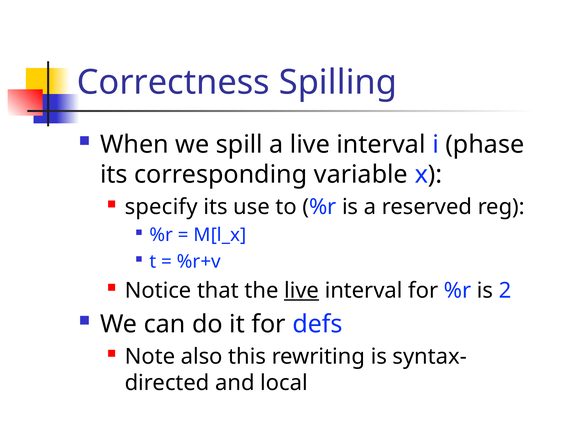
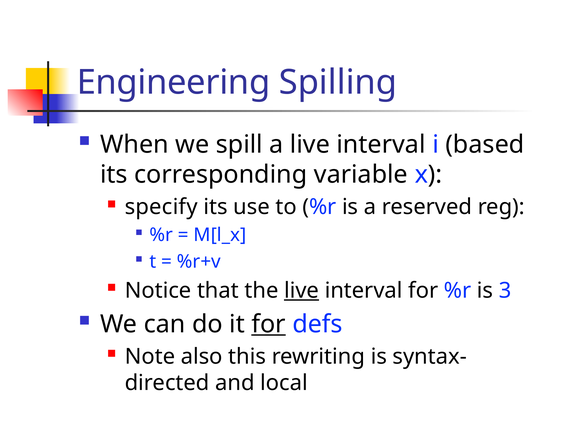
Correctness: Correctness -> Engineering (173, 83)
phase: phase -> based (485, 145)
2: 2 -> 3 (505, 291)
for underline: none -> present (269, 325)
